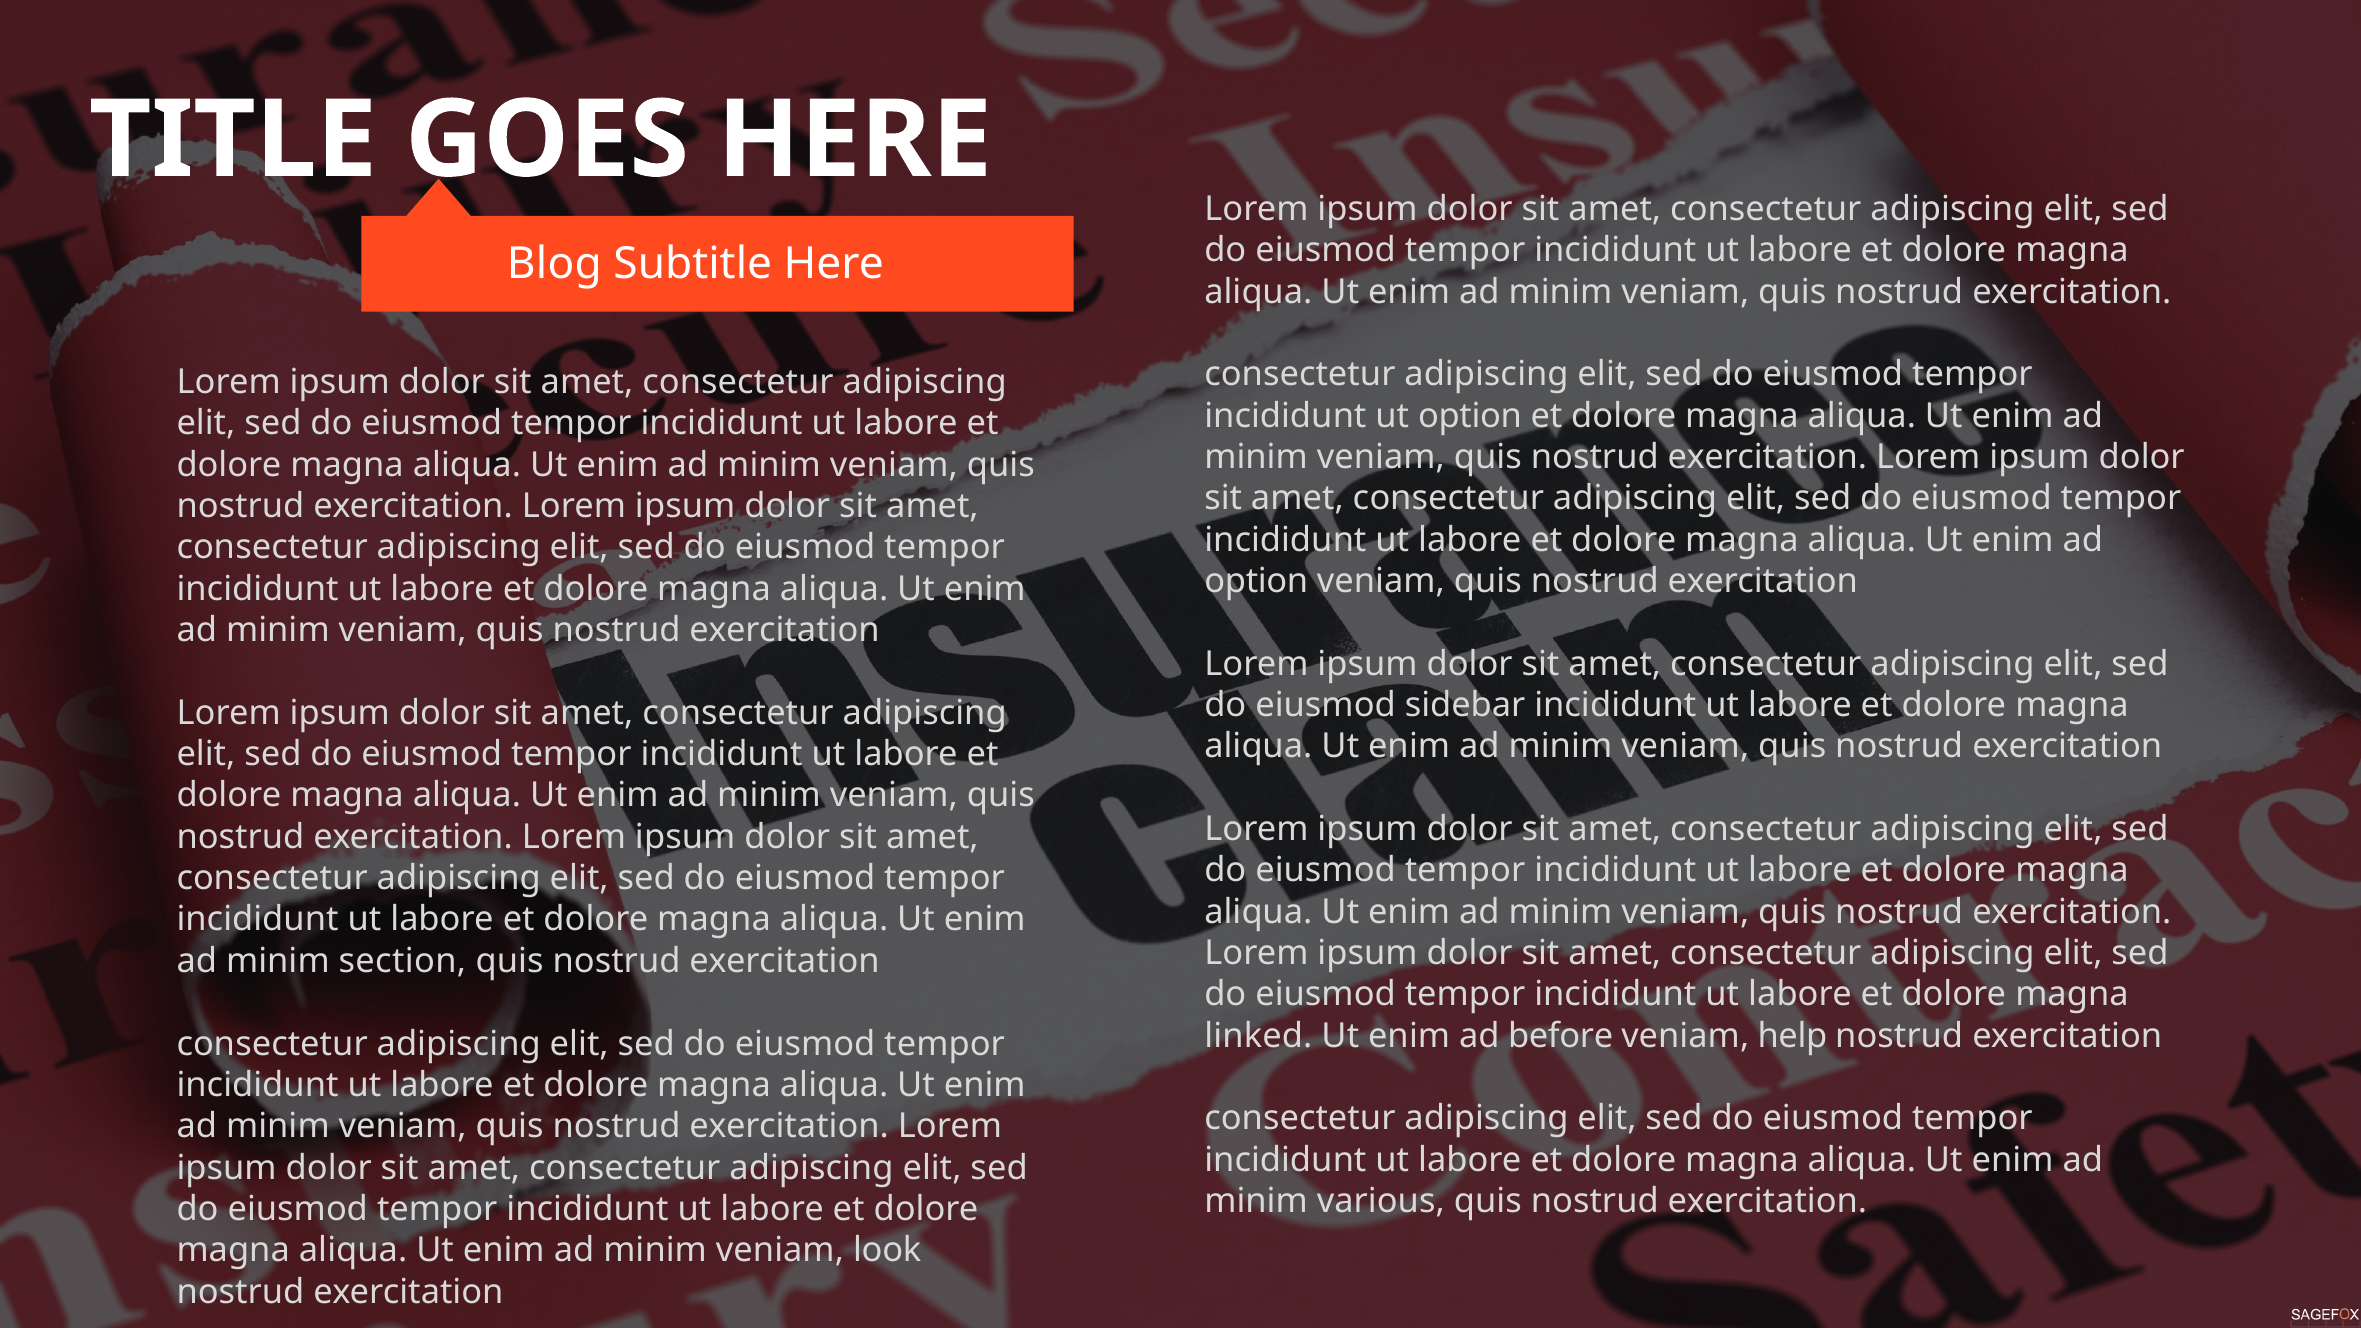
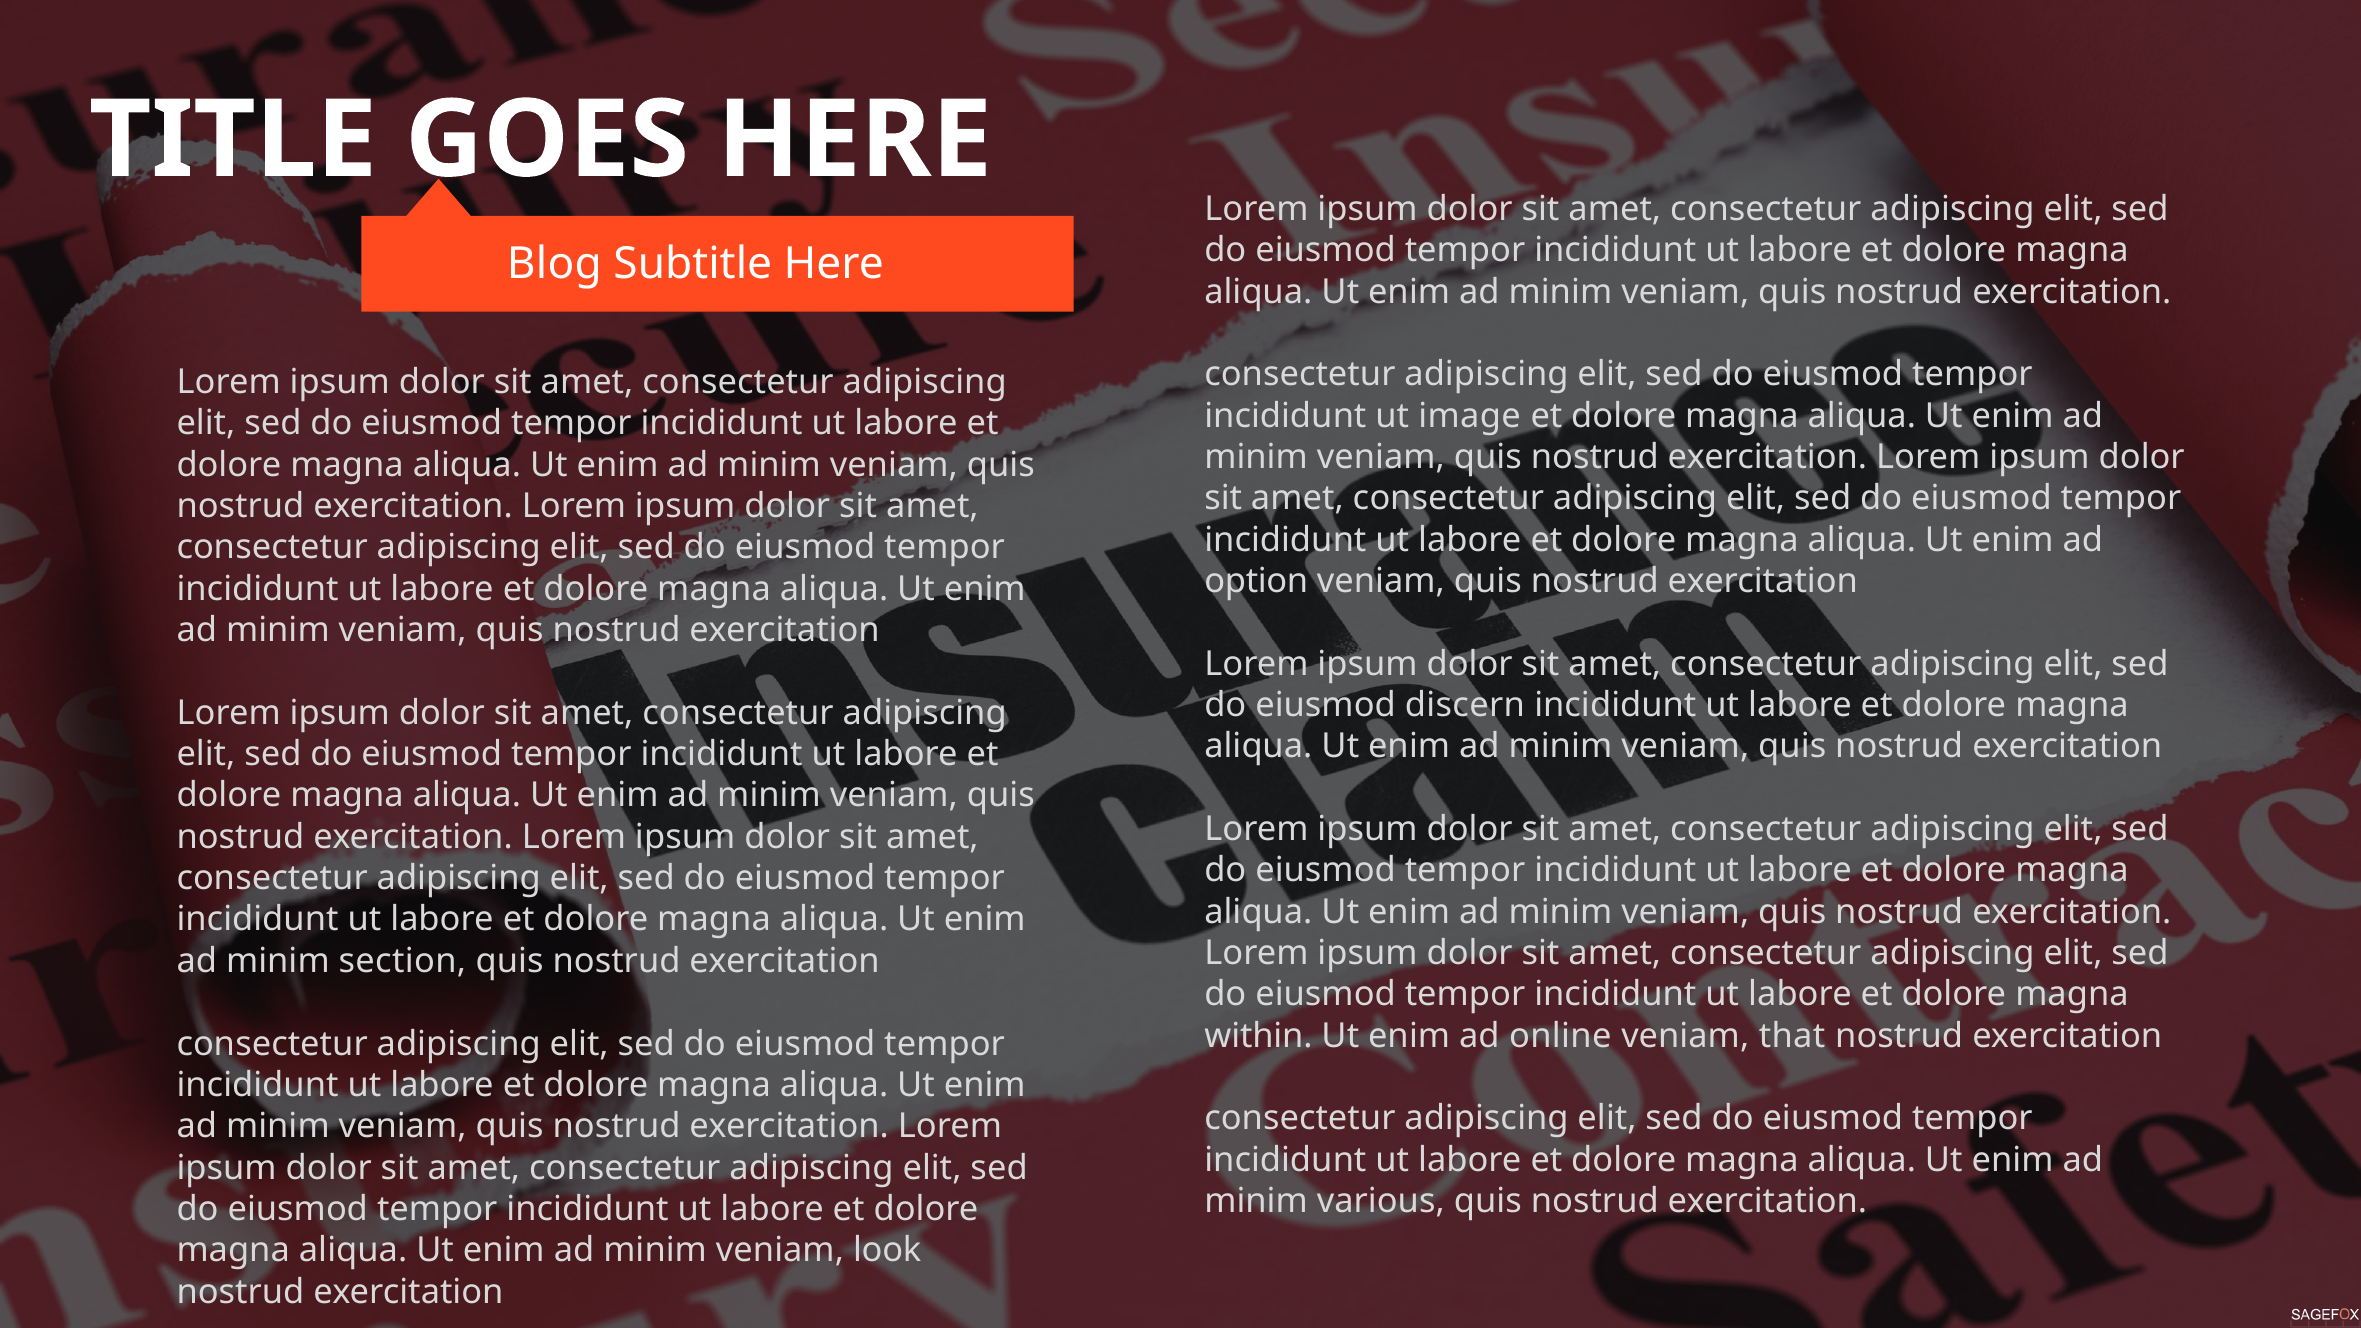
ut option: option -> image (1470, 416)
sidebar: sidebar -> discern (1465, 705)
linked: linked -> within (1258, 1036)
before: before -> online (1560, 1036)
help: help -> that (1792, 1036)
